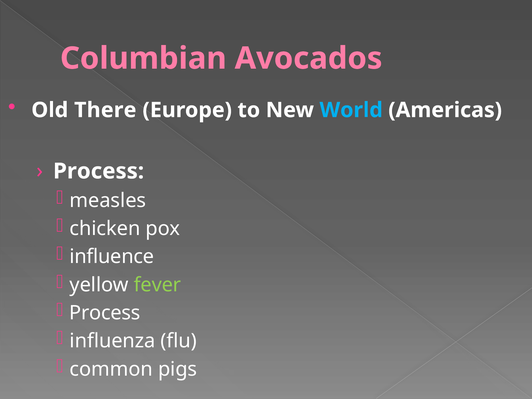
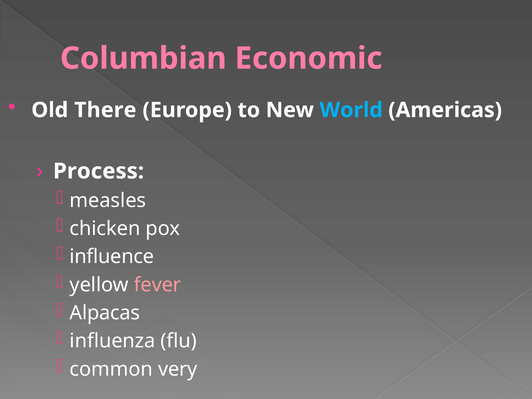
Avocados: Avocados -> Economic (309, 58)
fever colour: light green -> pink (158, 285)
Process: Process -> Alpacas (105, 313)
pigs: pigs -> very (178, 369)
